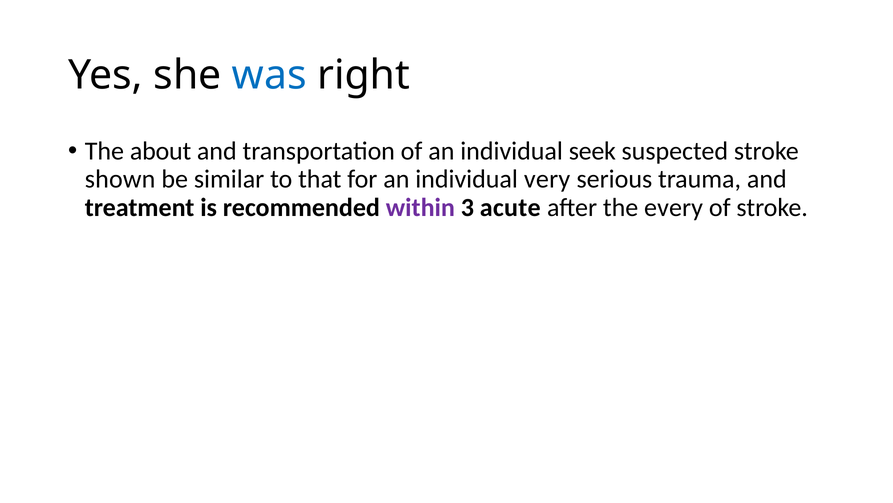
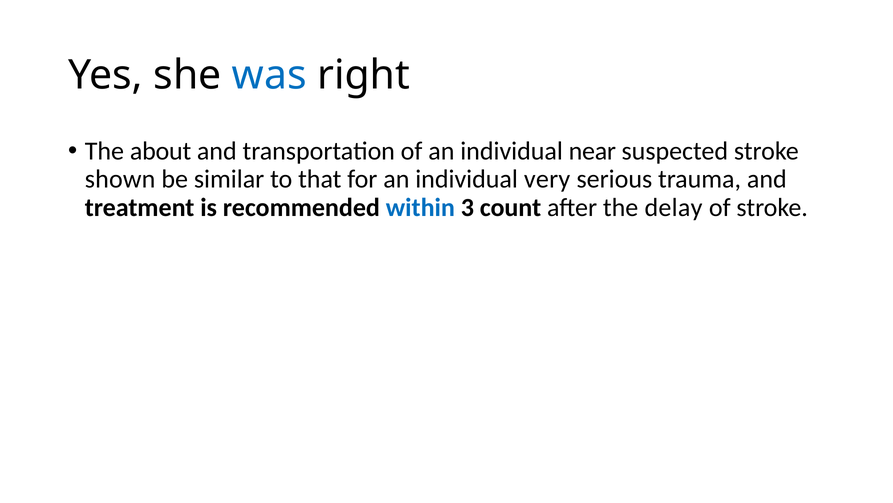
seek: seek -> near (592, 151)
within colour: purple -> blue (420, 207)
acute: acute -> count (510, 207)
every: every -> delay (673, 207)
